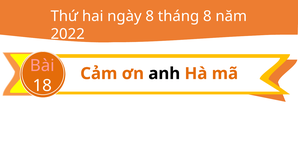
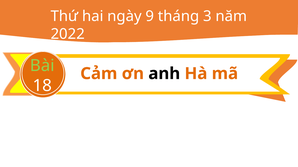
ngày 8: 8 -> 9 (150, 16)
tháng 8: 8 -> 3 (207, 16)
Bài colour: pink -> light green (42, 66)
